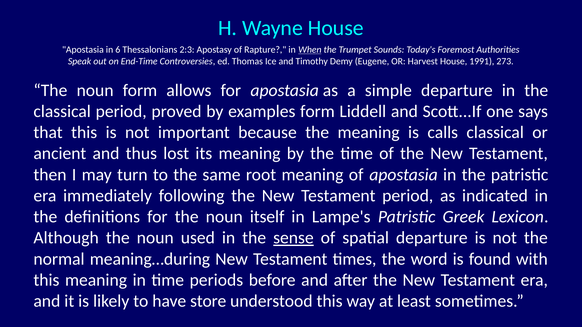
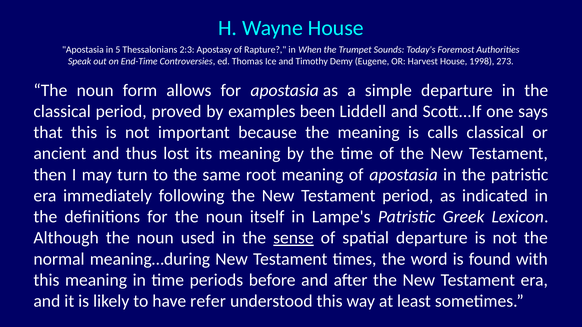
6: 6 -> 5 (118, 50)
When underline: present -> none (310, 50)
1991: 1991 -> 1998 (482, 61)
examples form: form -> been (317, 111)
store: store -> refer (208, 301)
